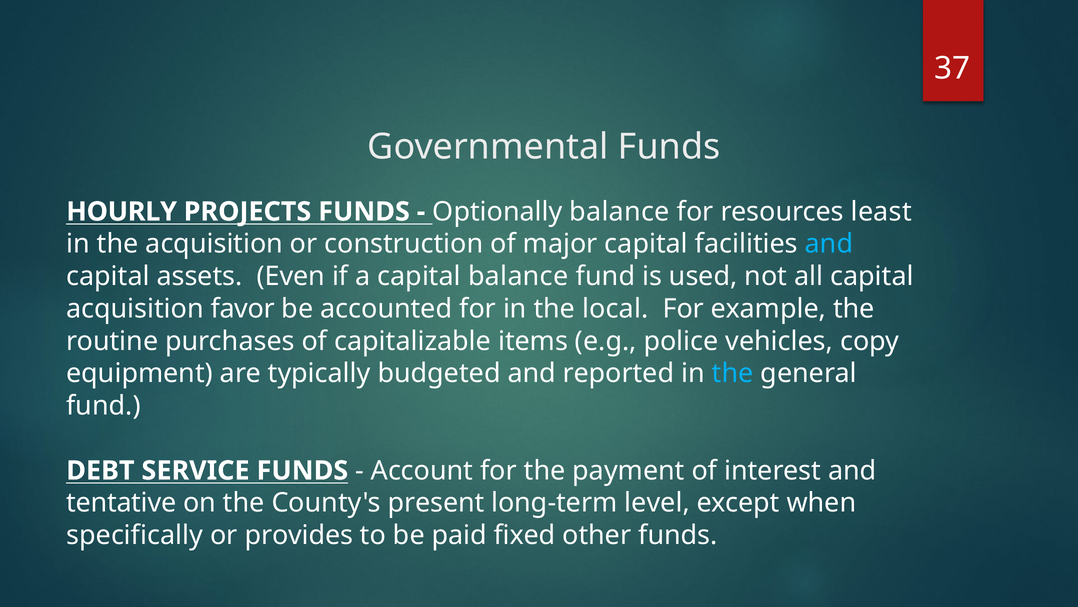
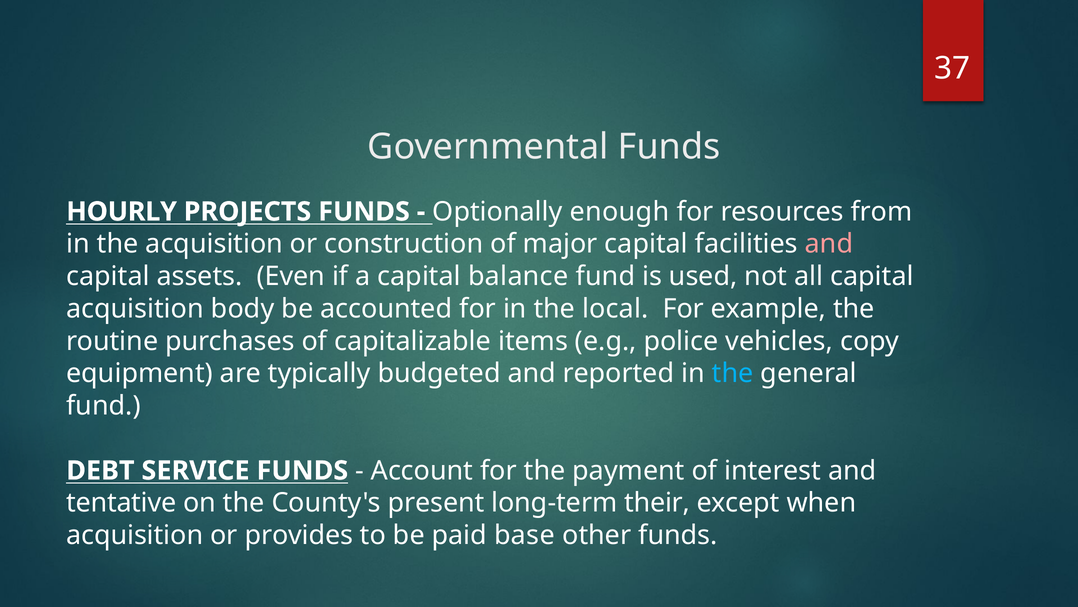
Optionally balance: balance -> enough (619, 211)
least: least -> from (882, 211)
and colour: light blue -> pink (829, 244)
favor: favor -> body (243, 309)
level: level -> their (657, 503)
specifically: specifically -> acquisition (135, 535)
fixed: fixed -> base (524, 535)
